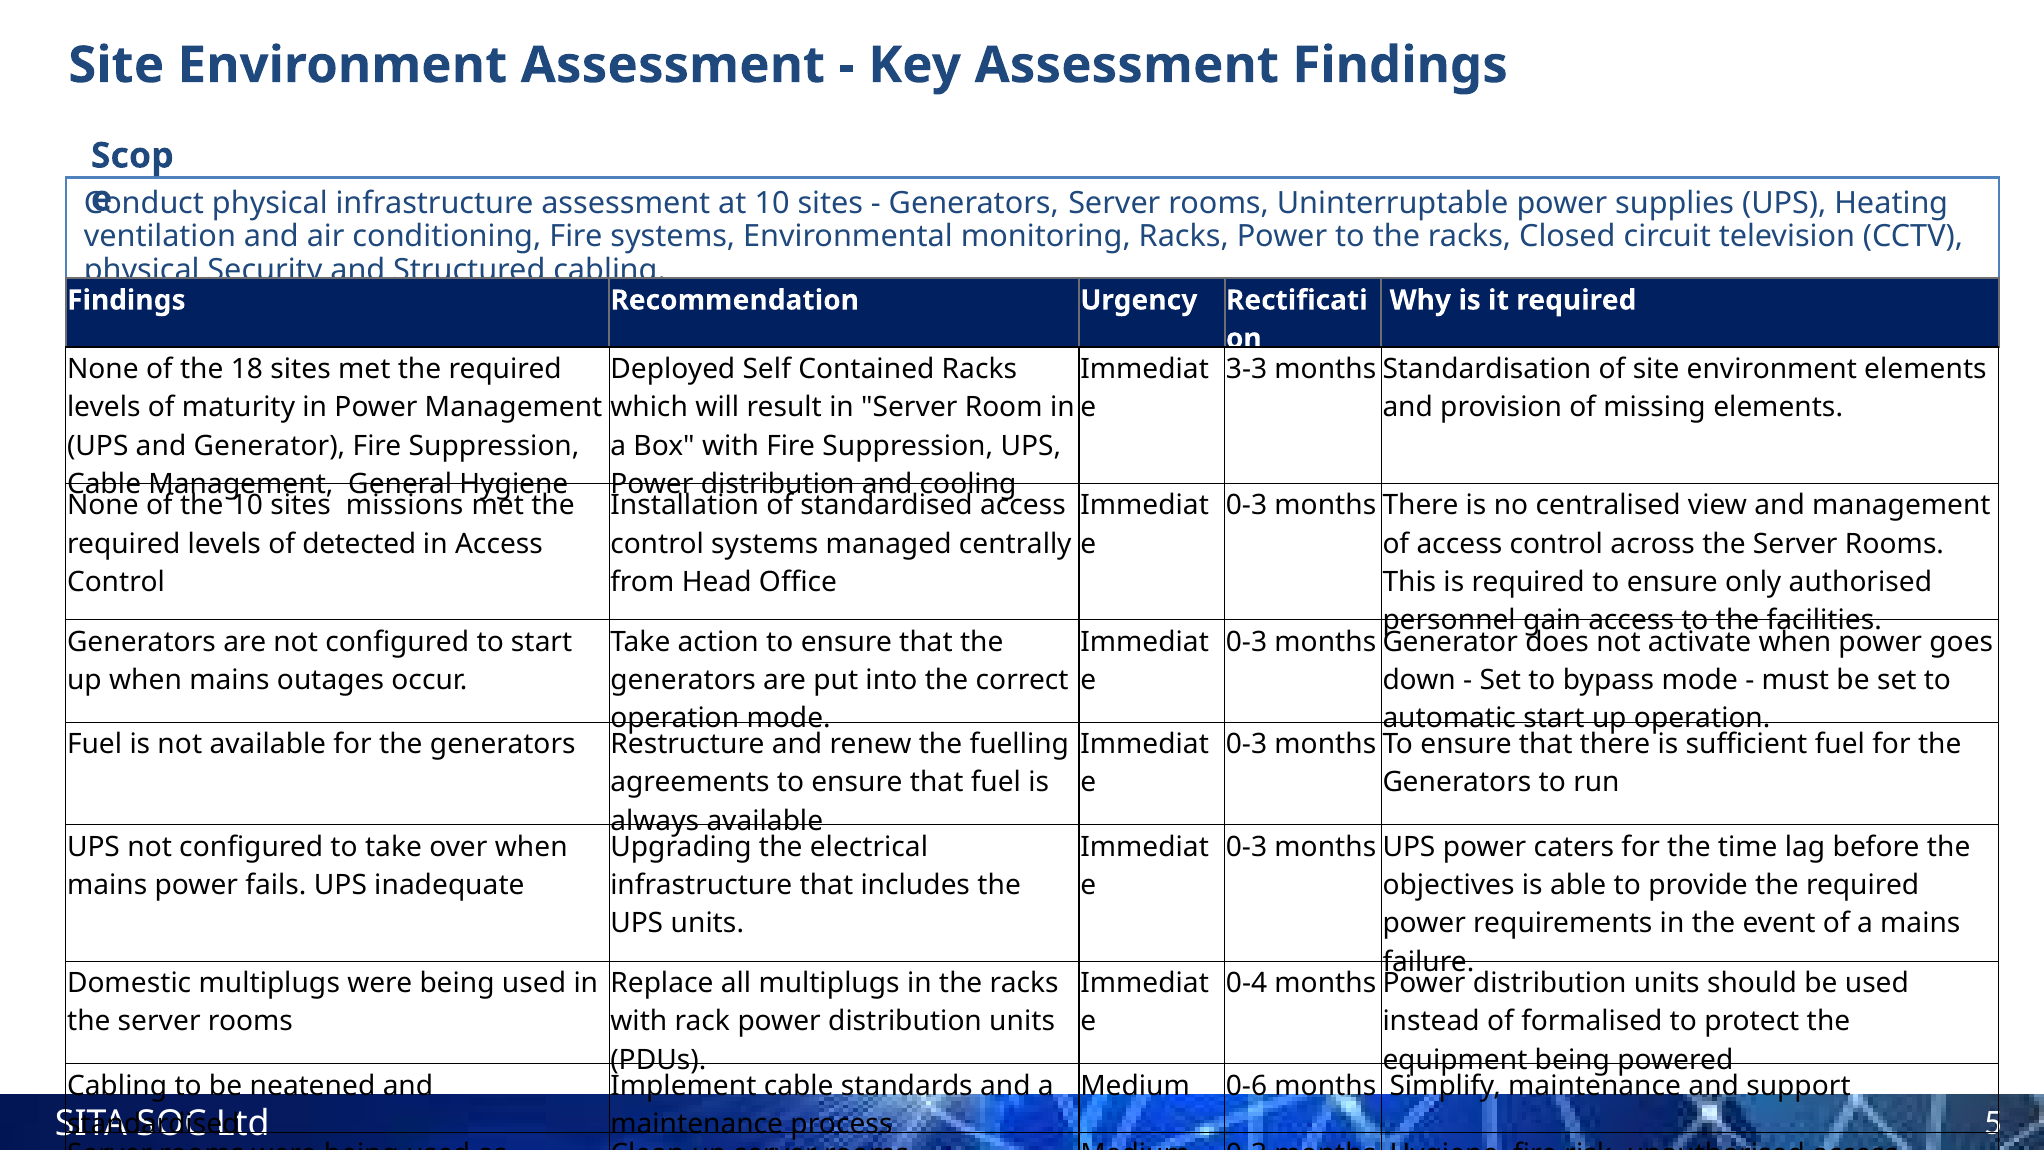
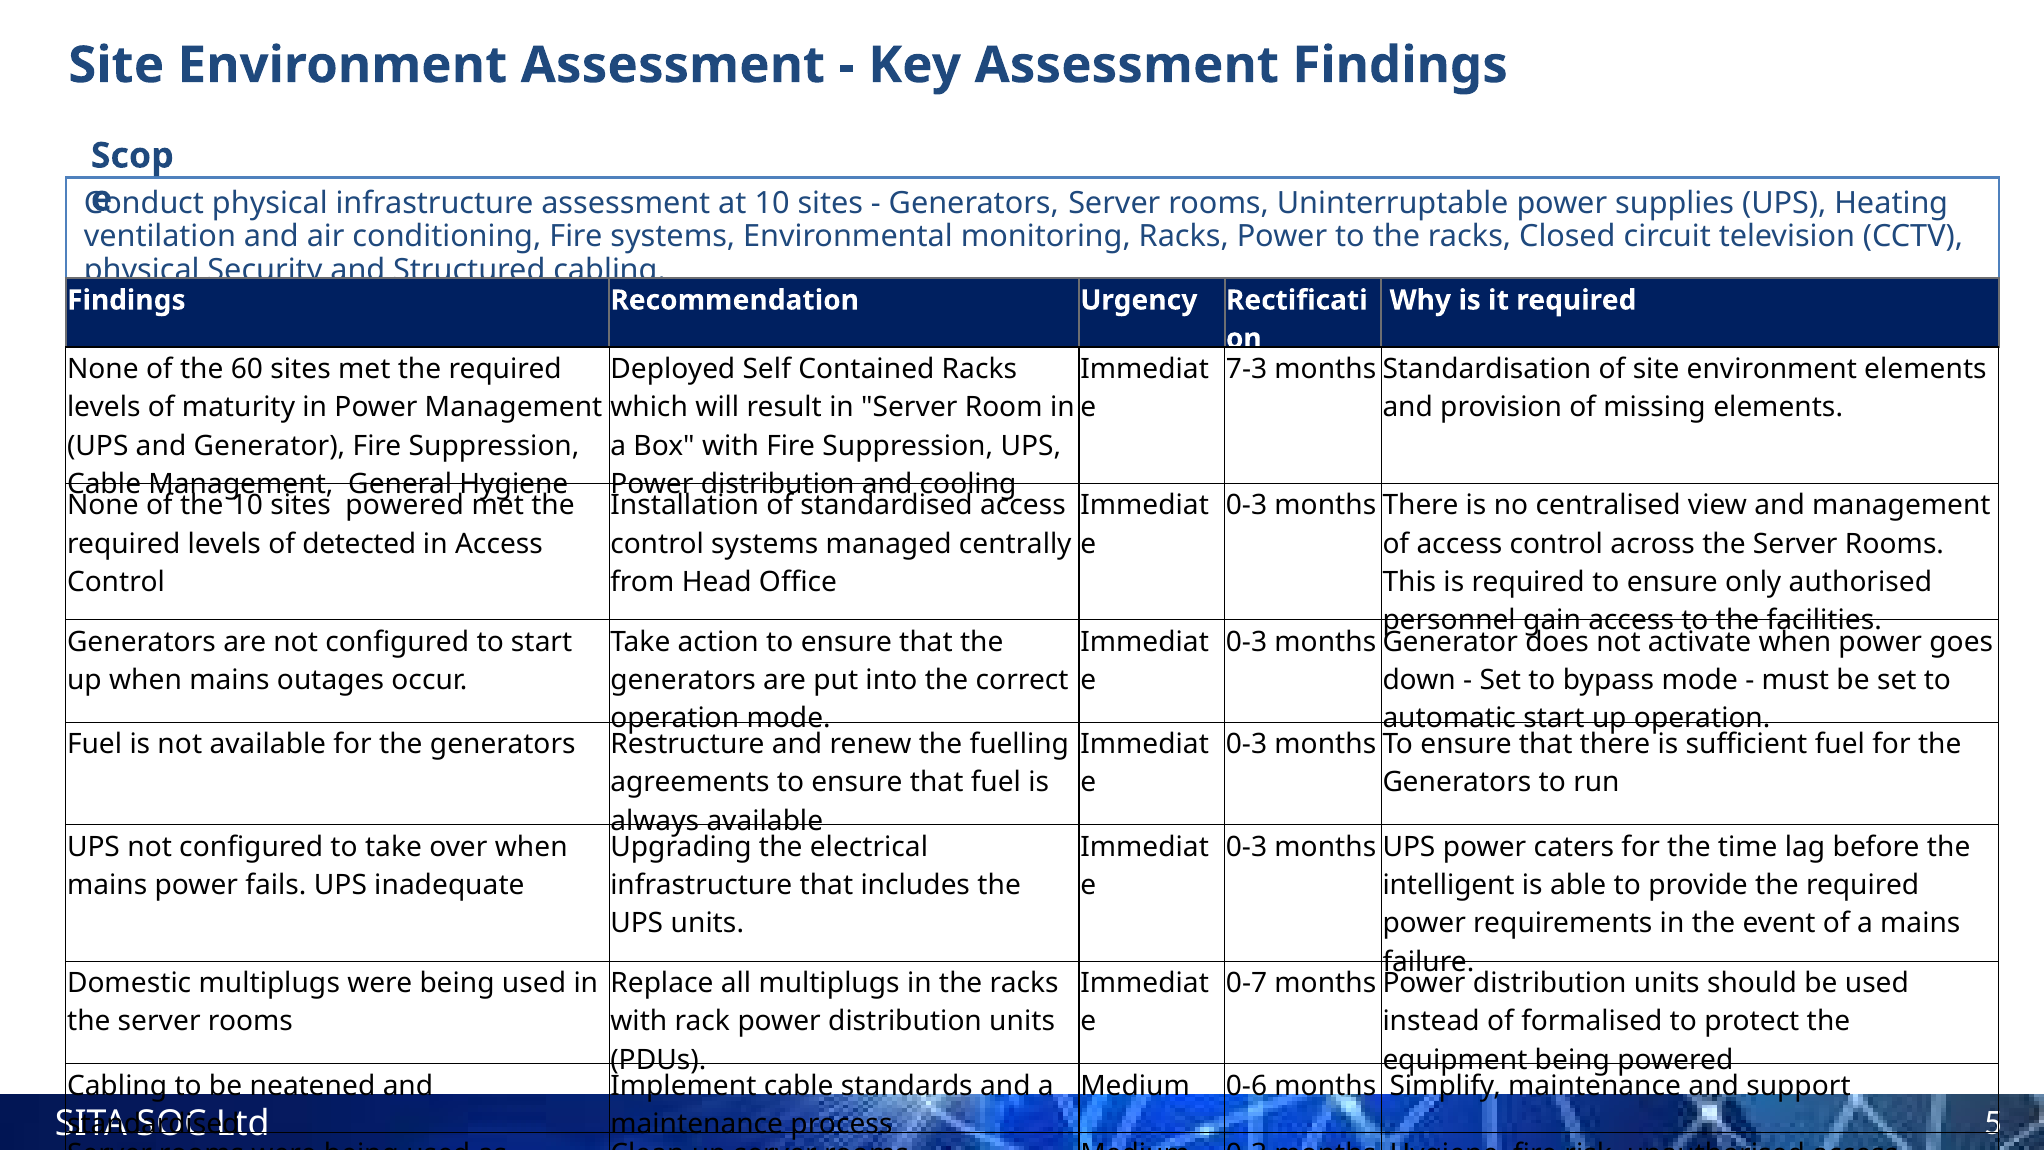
18: 18 -> 60 (247, 369)
3-3: 3-3 -> 7-3 (1247, 369)
sites missions: missions -> powered (405, 505)
objectives: objectives -> intelligent (1449, 885)
0-4: 0-4 -> 0-7 (1247, 983)
